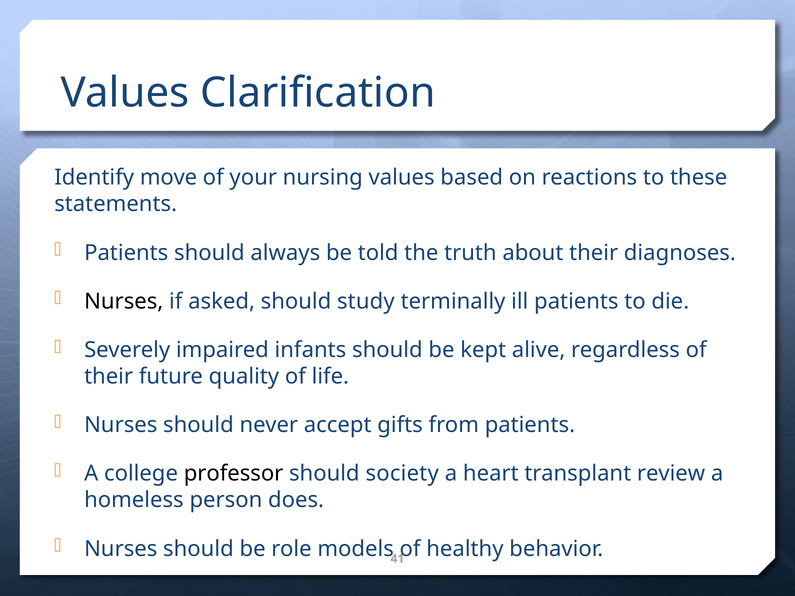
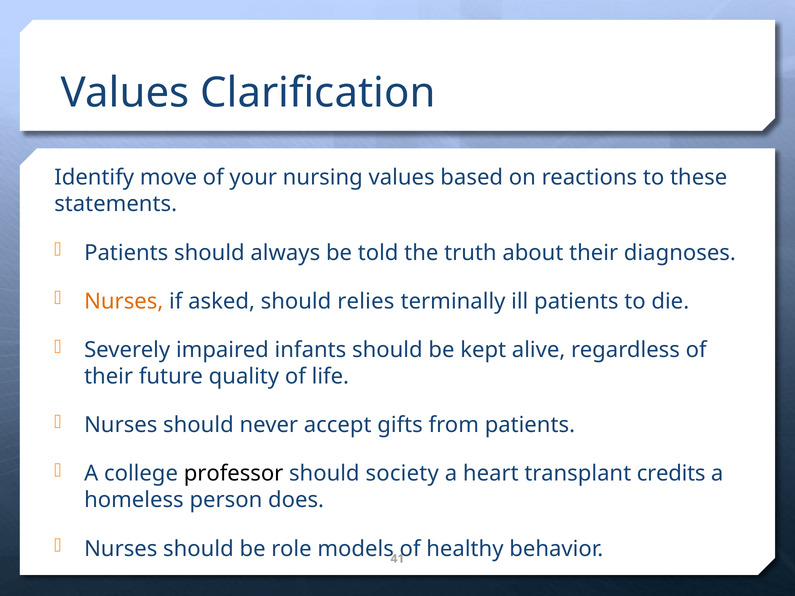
Nurses colour: black -> orange (124, 302)
study: study -> relies (366, 302)
review: review -> credits (671, 474)
